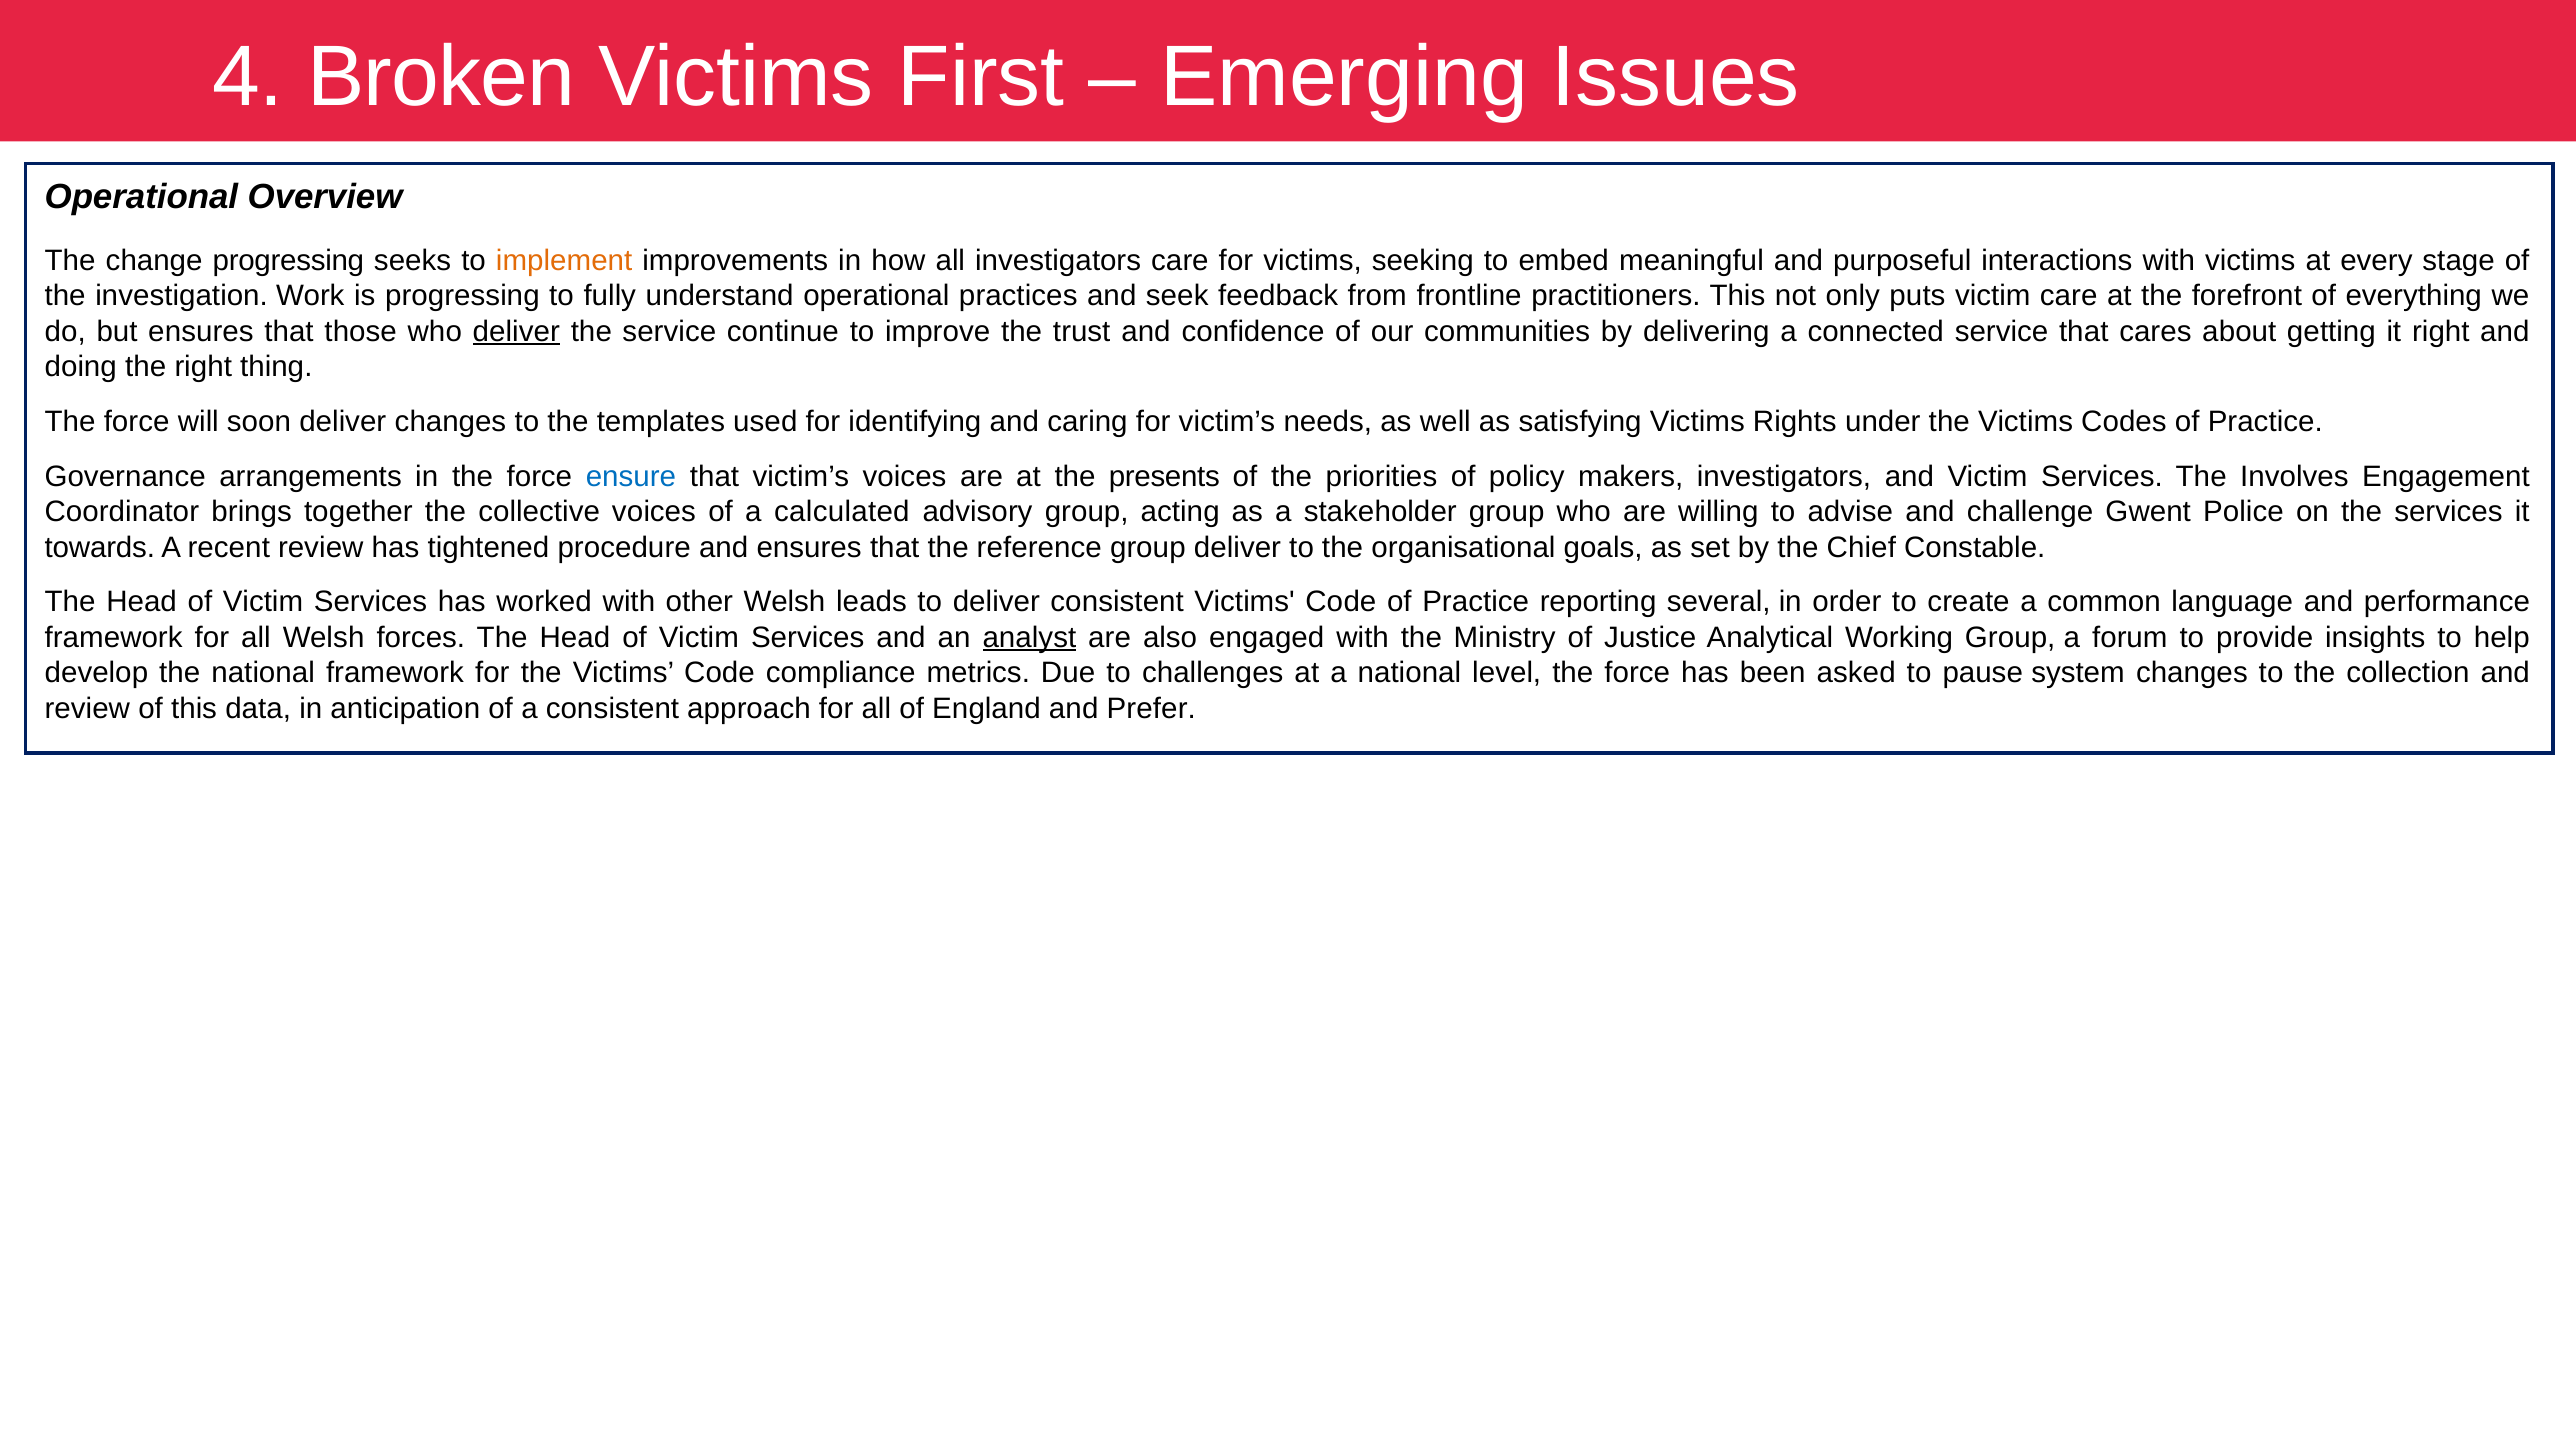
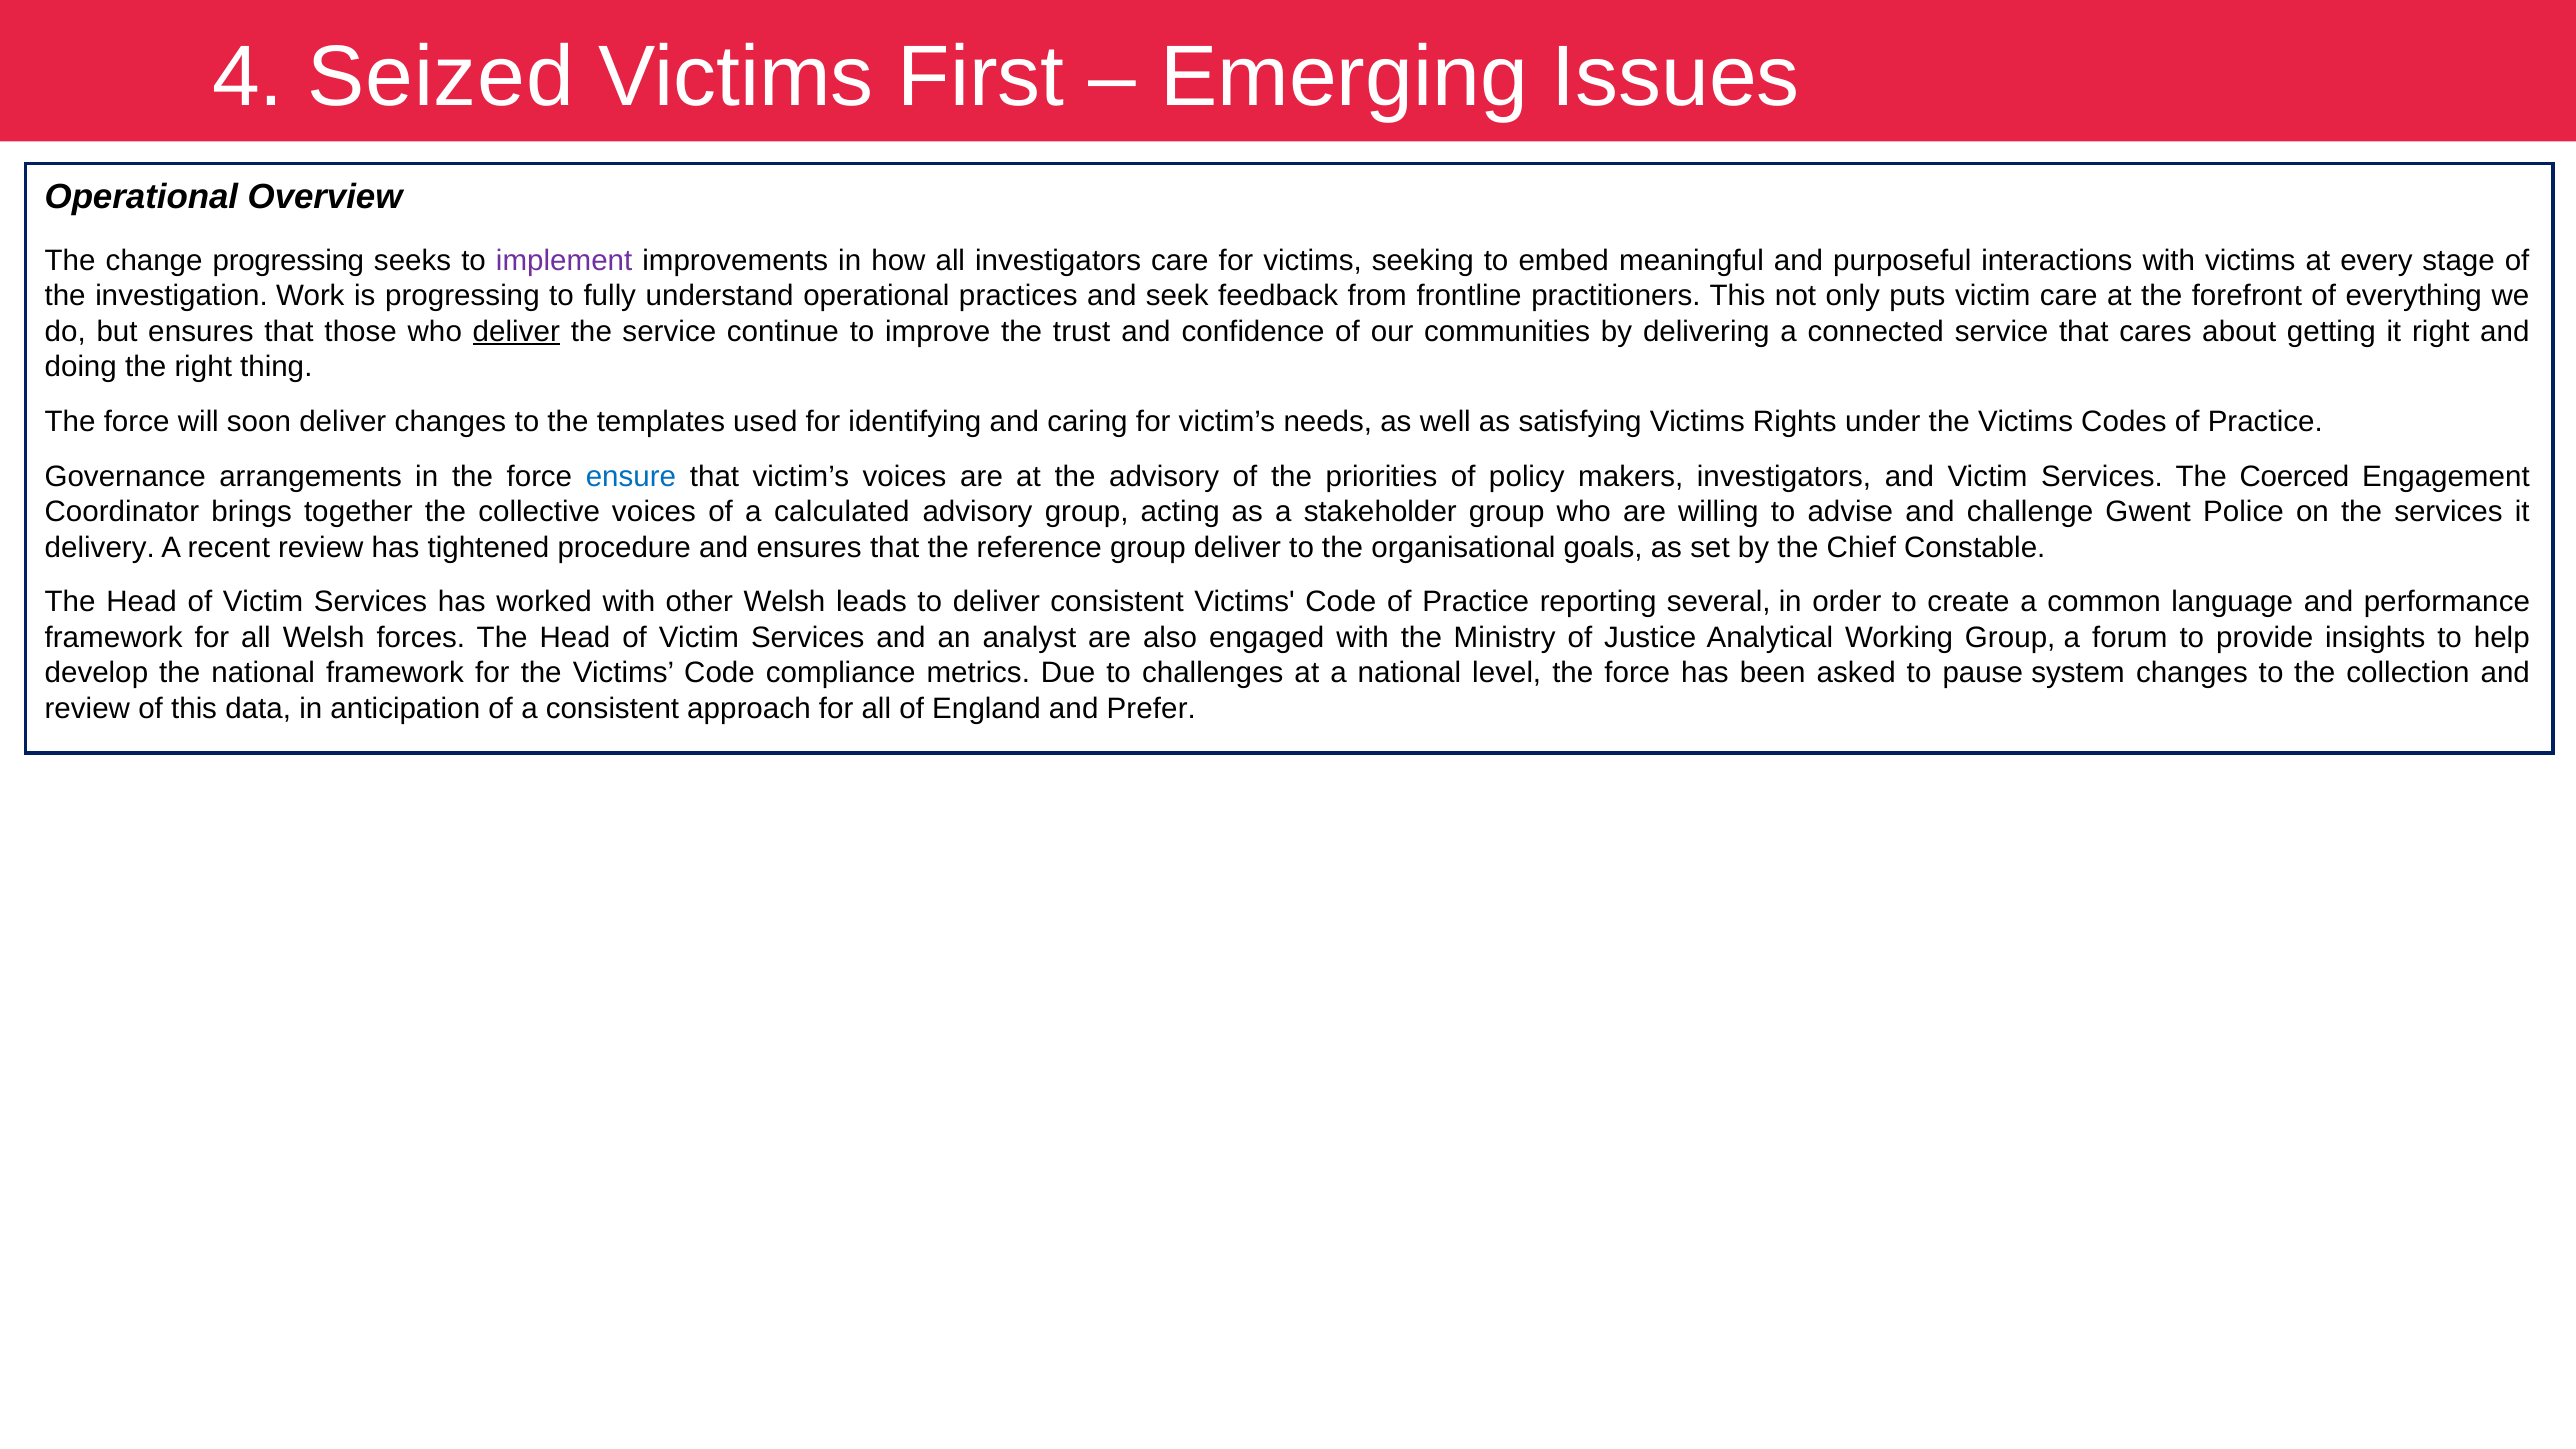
Broken: Broken -> Seized (441, 77)
implement colour: orange -> purple (564, 261)
the presents: presents -> advisory (1164, 476)
Involves: Involves -> Coerced (2295, 476)
towards: towards -> delivery (100, 547)
analyst underline: present -> none (1029, 638)
